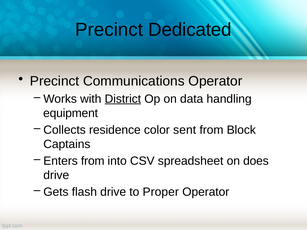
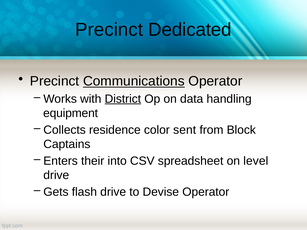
Communications underline: none -> present (134, 81)
Enters from: from -> their (93, 161)
does: does -> level (256, 161)
Proper: Proper -> Devise (161, 192)
